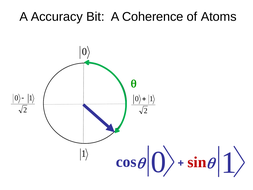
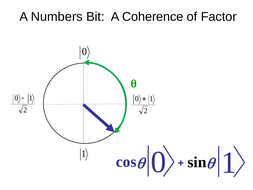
Accuracy: Accuracy -> Numbers (57, 17)
Atoms: Atoms -> Factor (219, 17)
sin colour: red -> black (197, 162)
